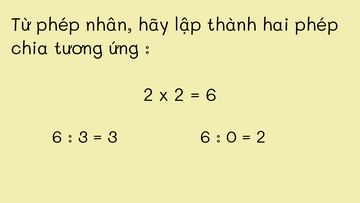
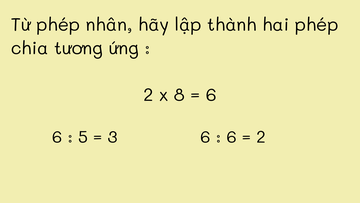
x 2: 2 -> 8 (179, 95)
3: 3 -> 5 (83, 137)
0: 0 -> 6 (232, 137)
